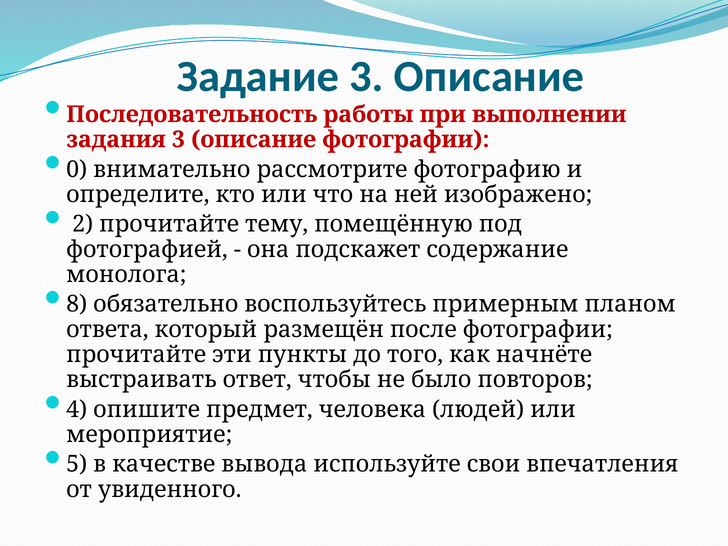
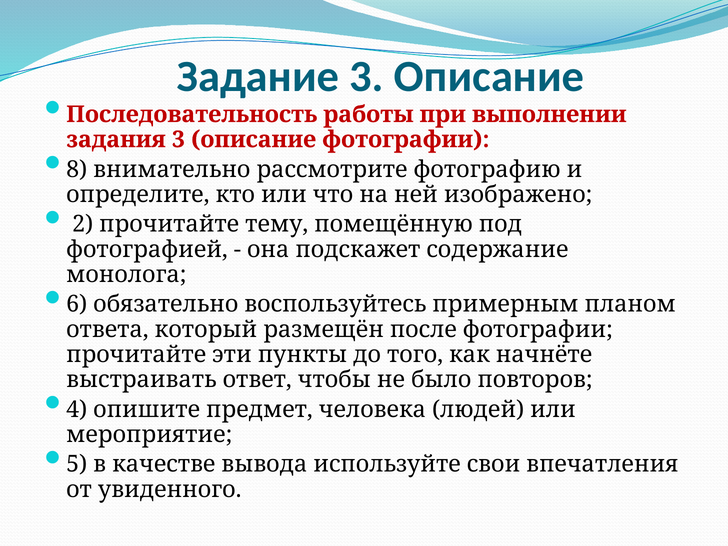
0: 0 -> 8 (77, 169)
8: 8 -> 6 (77, 304)
